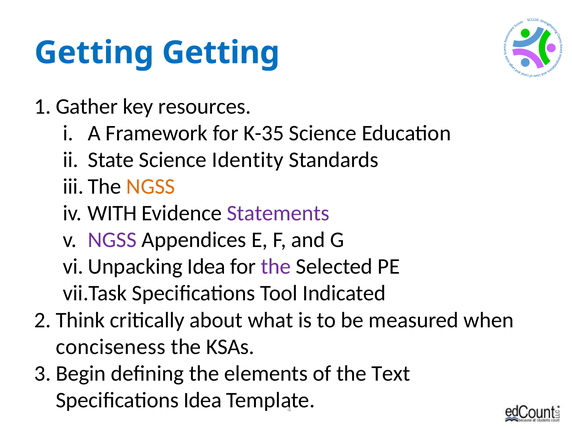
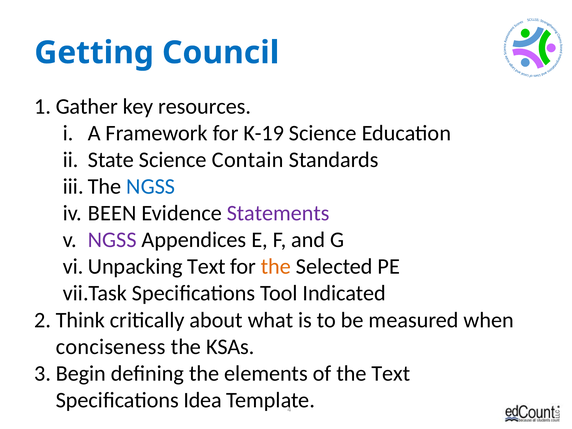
Getting Getting: Getting -> Council (221, 53)
K-35: K-35 -> K-19 (264, 133)
Identity: Identity -> Contain (248, 160)
NGSS colour: orange -> blue (151, 186)
WITH: WITH -> BEEN (112, 213)
Idea: Idea -> Text (206, 267)
the colour: purple -> orange (276, 267)
